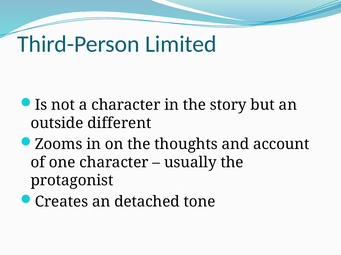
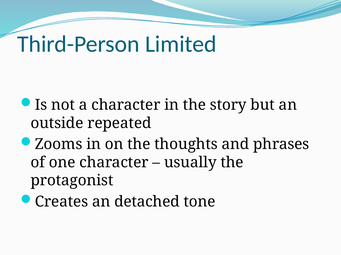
different: different -> repeated (119, 123)
account: account -> phrases (281, 145)
